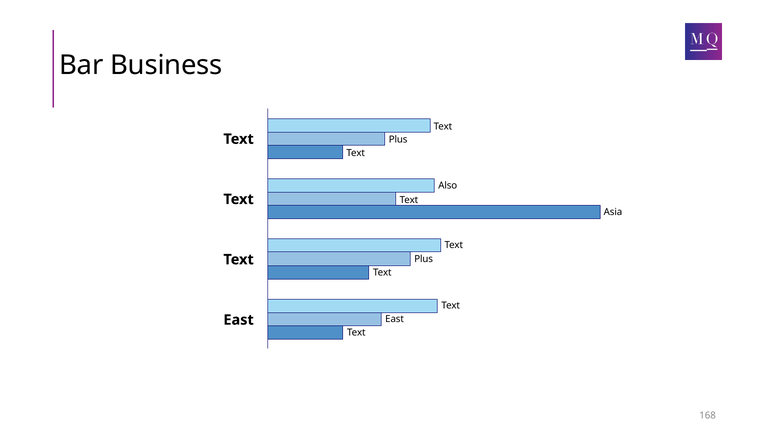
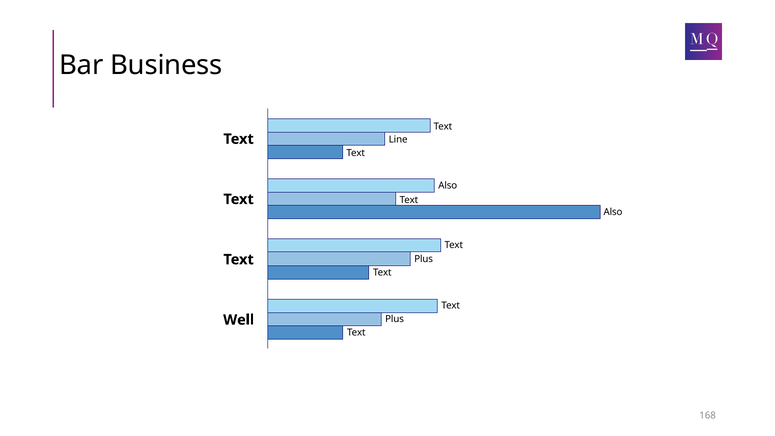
Plus: Plus -> Line (398, 140)
Asia: Asia -> Also (613, 212)
East: East -> Plus (395, 319)
East: East -> Well (239, 320)
